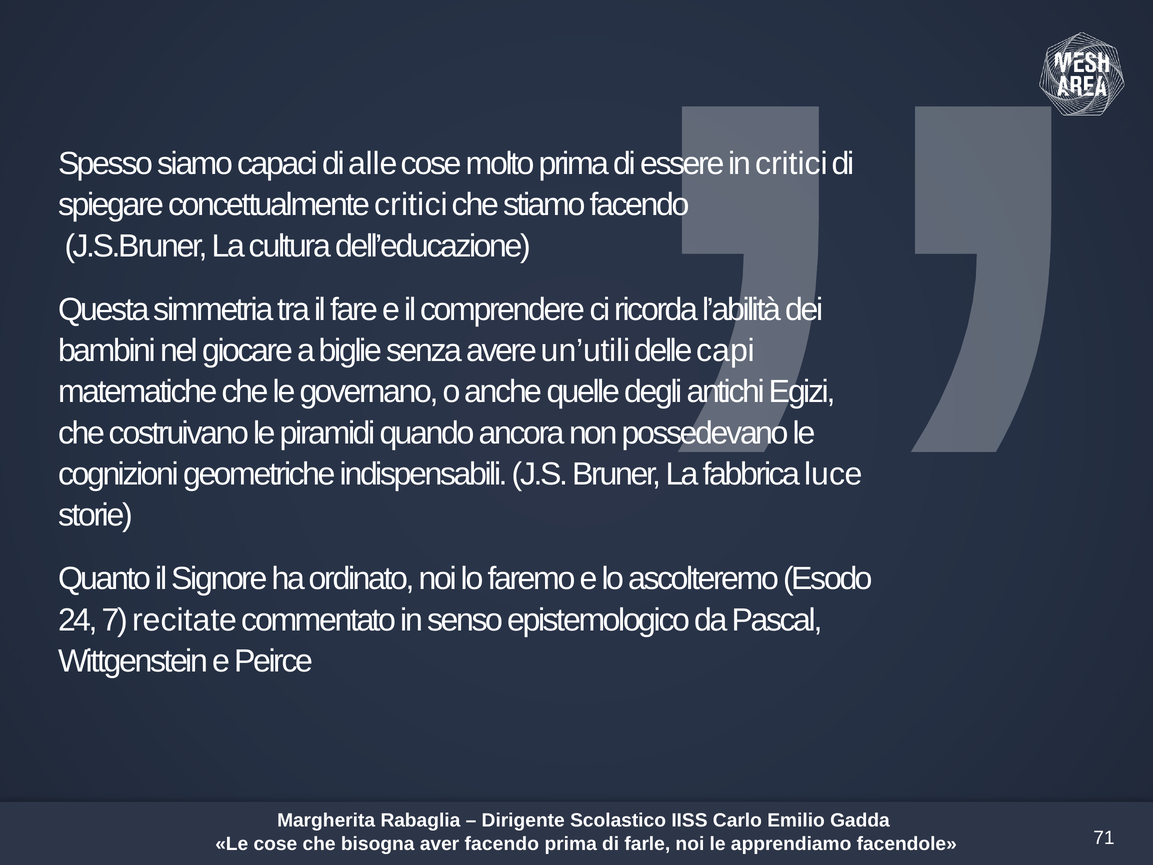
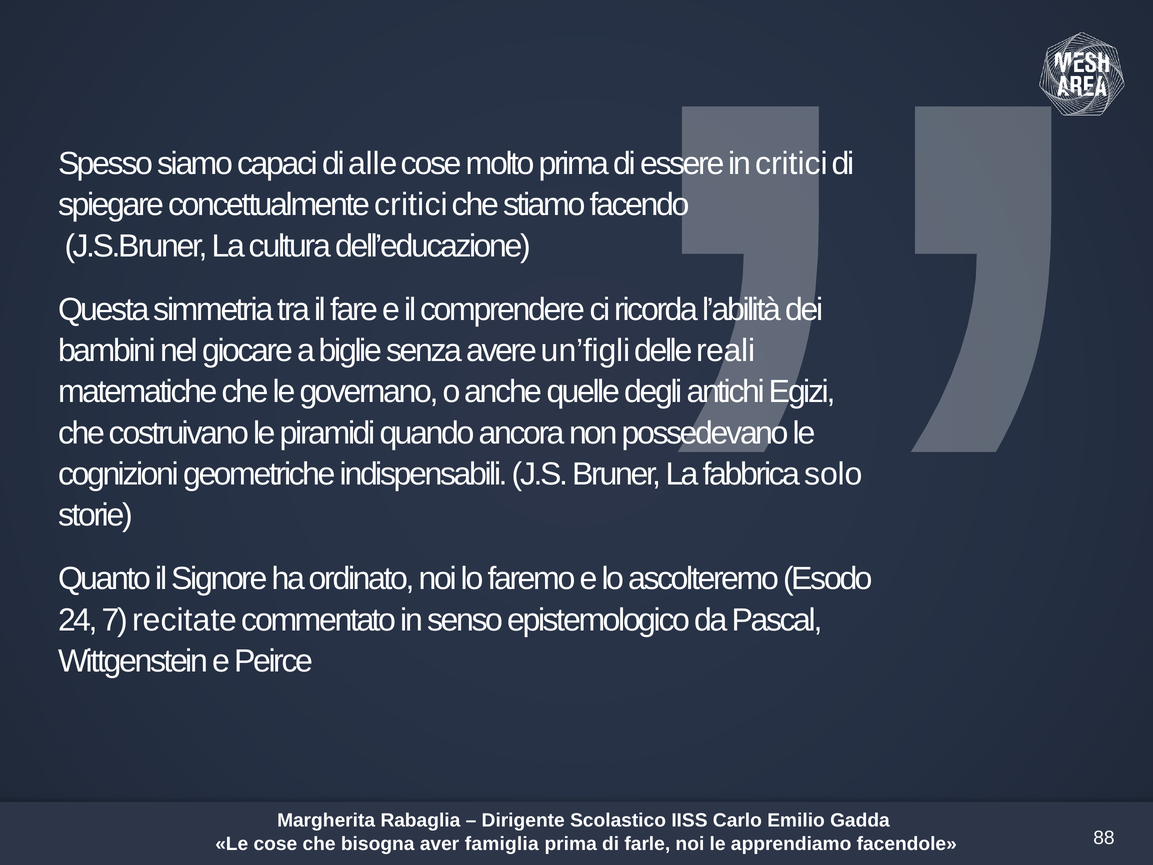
un’utili: un’utili -> un’figli (586, 351)
capi: capi -> reali (726, 351)
luce: luce -> solo (834, 474)
aver facendo: facendo -> famiglia (502, 843)
71: 71 -> 88 (1104, 837)
